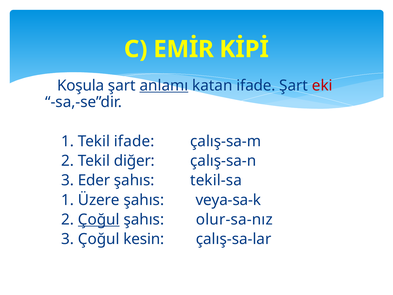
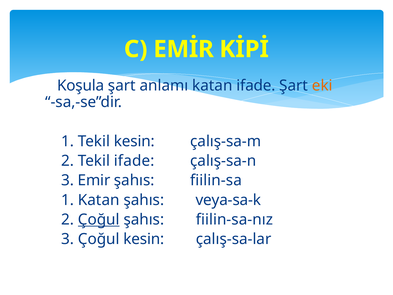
anlamı underline: present -> none (164, 85)
eki colour: red -> orange (322, 85)
Tekil ifade: ifade -> kesin (134, 141)
Tekil diğer: diğer -> ifade (134, 161)
Eder: Eder -> Emir (94, 180)
tekil-sa: tekil-sa -> fiilin-sa (216, 180)
1 Üzere: Üzere -> Katan (99, 200)
olur-sa-nız: olur-sa-nız -> fiilin-sa-nız (234, 219)
